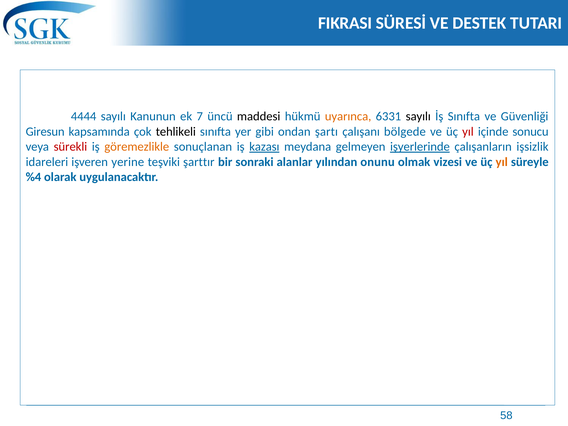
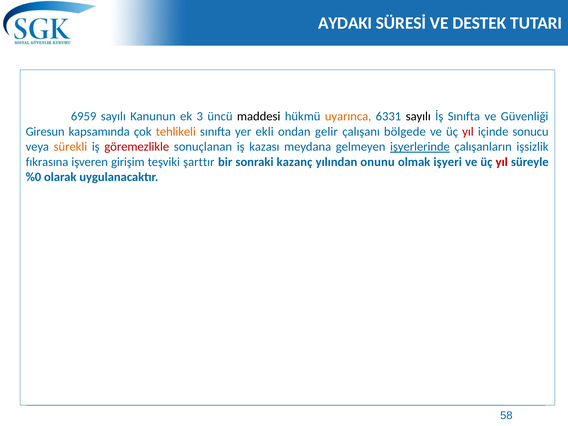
FIKRASI: FIKRASI -> AYDAKI (345, 23)
4444: 4444 -> 6959 (84, 116)
7: 7 -> 3 (200, 116)
tehlikeli colour: black -> orange (176, 132)
gibi: gibi -> ekli (265, 132)
şartı: şartı -> gelir (326, 132)
sürekli colour: red -> orange (70, 147)
göremezlikle colour: orange -> red (137, 147)
kazası underline: present -> none (264, 147)
idareleri: idareleri -> fıkrasına (47, 162)
yerine: yerine -> girişim (128, 162)
alanlar: alanlar -> kazanç (295, 162)
vizesi: vizesi -> işyeri (448, 162)
yıl colour: orange -> red (502, 162)
%4: %4 -> %0 (33, 177)
